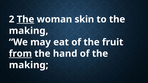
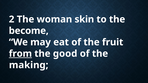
The underline: present -> none (25, 19)
making: making -> become (29, 31)
hand: hand -> good (65, 54)
